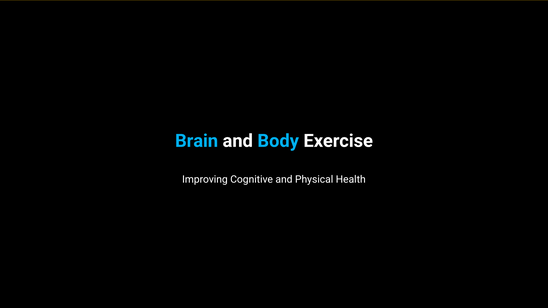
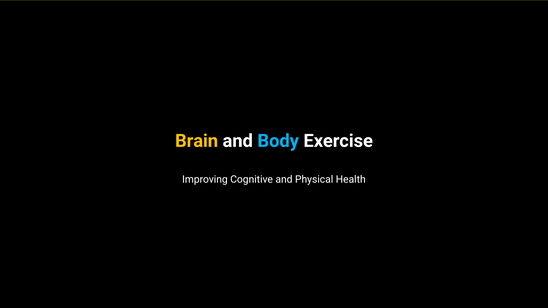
Brain colour: light blue -> yellow (197, 141)
